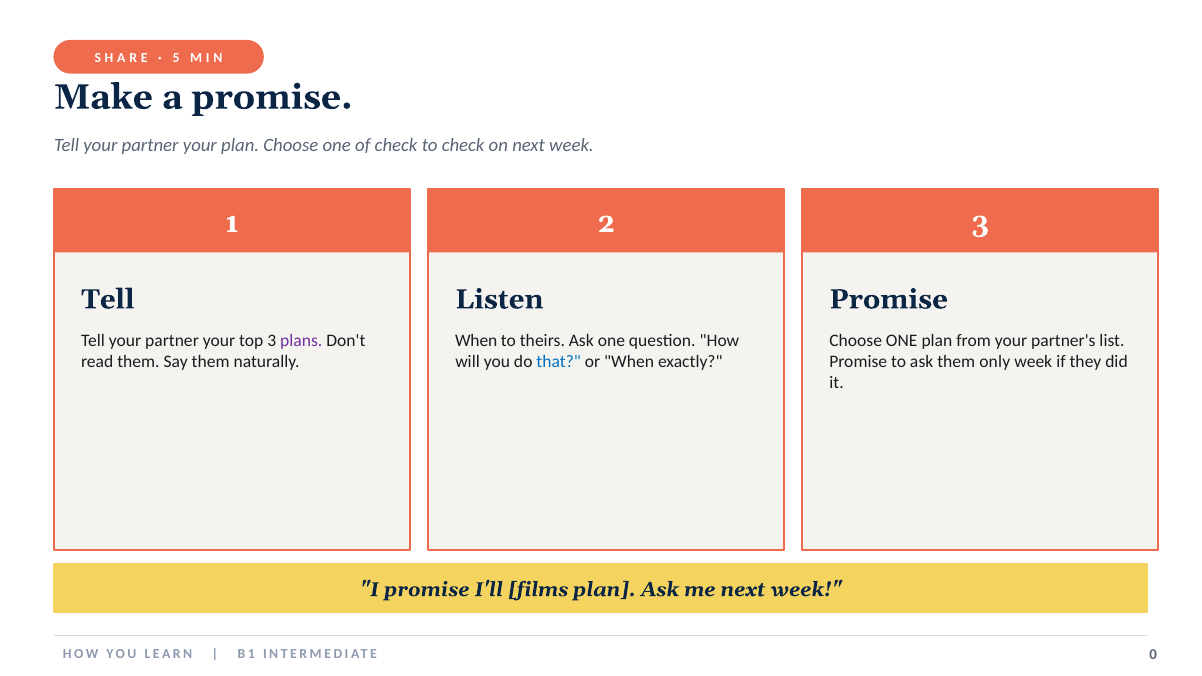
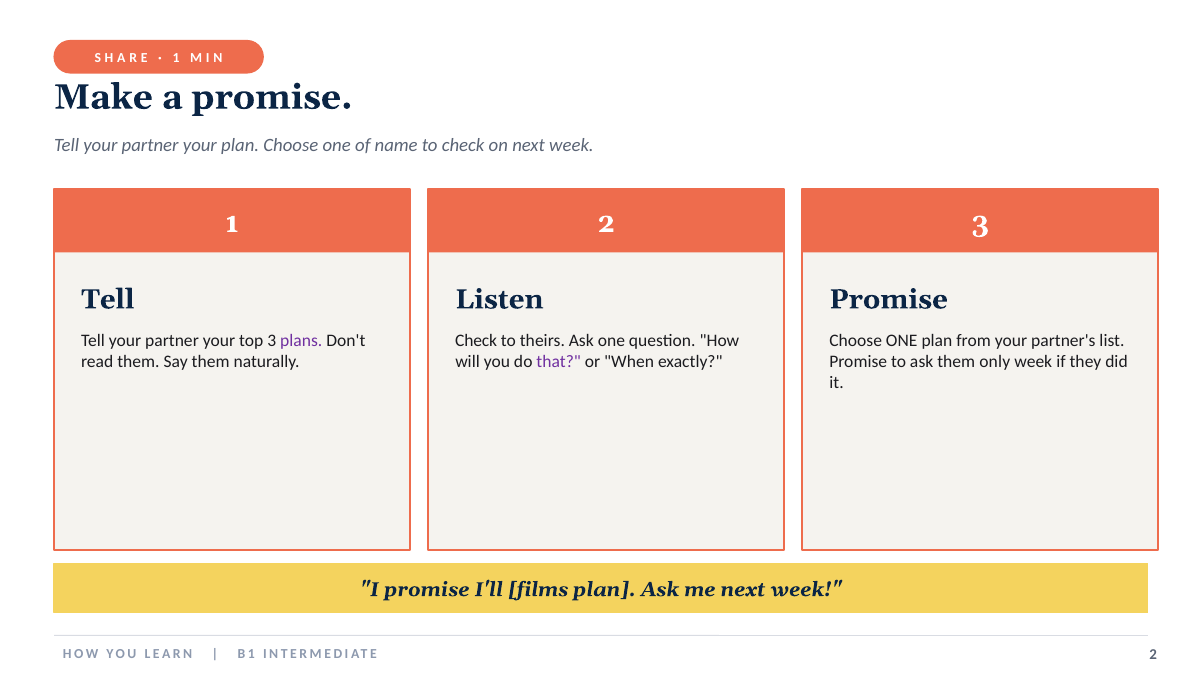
5: 5 -> 1 (176, 58)
of check: check -> name (396, 145)
When: When -> Check (476, 341)
that colour: blue -> purple (559, 362)
INTERMEDIATE 0: 0 -> 2 (1153, 655)
